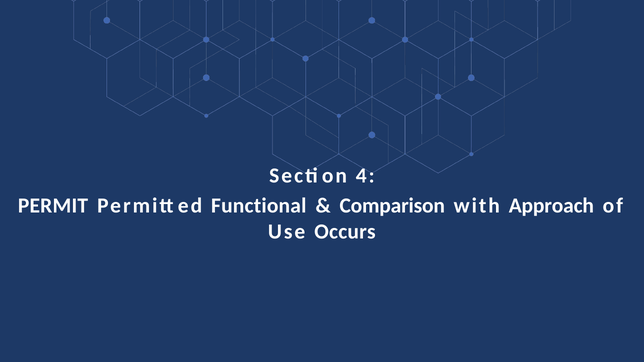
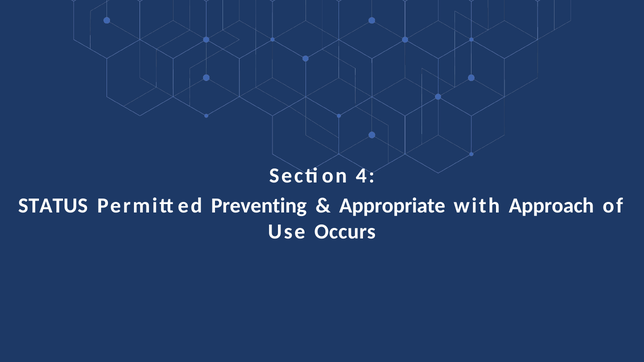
PERMIT: PERMIT -> STATUS (53, 206)
Functional: Functional -> Preventing (259, 206)
Comparison: Comparison -> Appropriate (392, 206)
